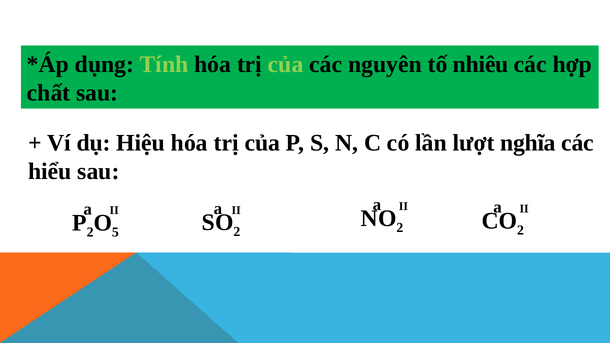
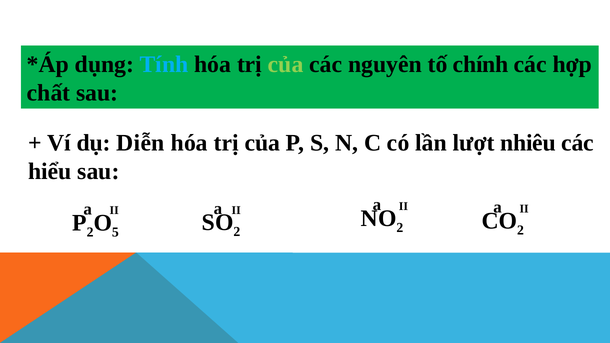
Tính colour: light green -> light blue (164, 65)
nhiêu: nhiêu -> chính (481, 65)
Hiệu: Hiệu -> Diễn (141, 143)
nghĩa: nghĩa -> nhiêu (528, 143)
